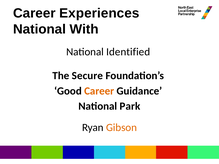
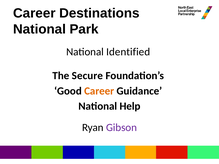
Experiences: Experiences -> Destinations (99, 13)
With: With -> Park (84, 29)
Park: Park -> Help (130, 106)
Gibson colour: orange -> purple (121, 128)
